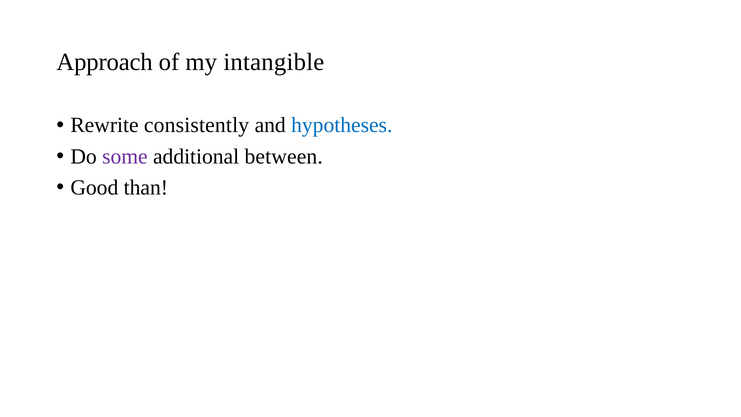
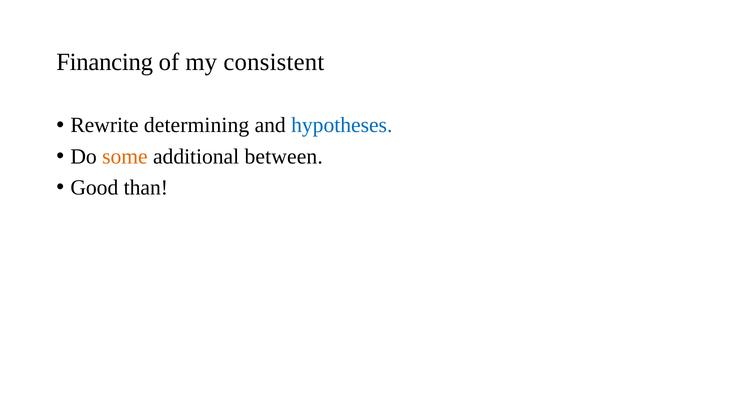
Approach: Approach -> Financing (105, 62)
intangible: intangible -> consistent (274, 62)
consistently: consistently -> determining (197, 125)
some colour: purple -> orange (125, 156)
